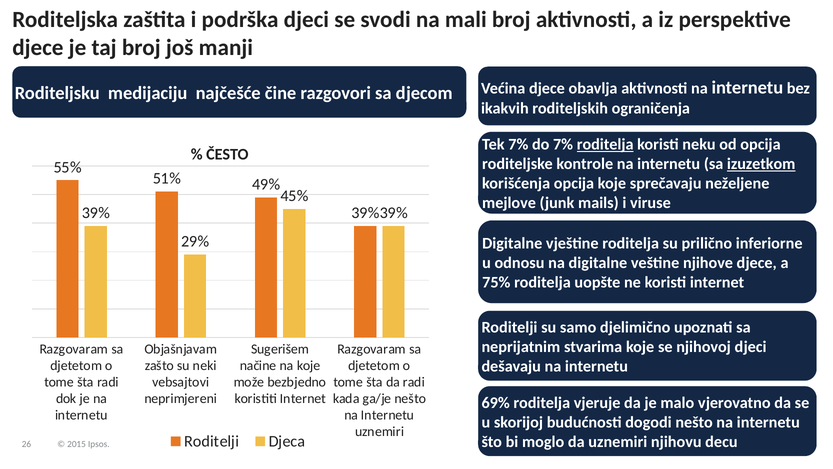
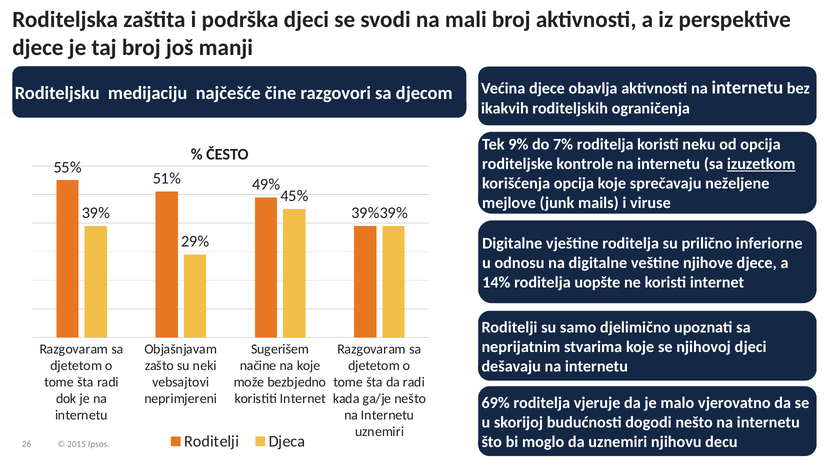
Tek 7%: 7% -> 9% (518, 144)
roditelja underline: present -> none (605, 144)
75%: 75% -> 14% (496, 282)
